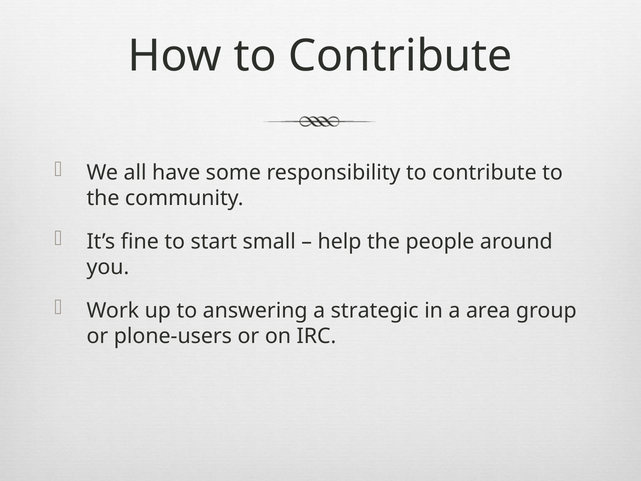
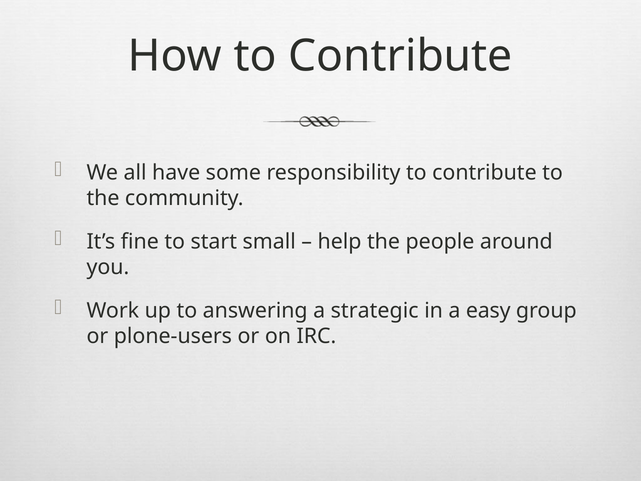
area: area -> easy (488, 311)
